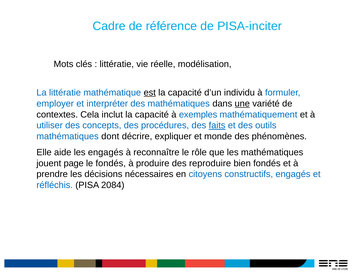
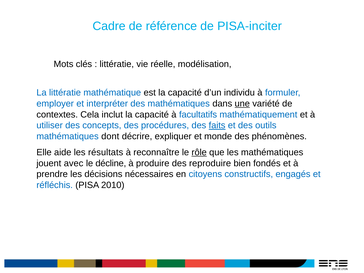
est underline: present -> none (150, 93)
exemples: exemples -> facultatifs (198, 115)
les engagés: engagés -> résultats (106, 152)
rôle underline: none -> present (199, 152)
page: page -> avec (74, 163)
le fondés: fondés -> décline (111, 163)
2084: 2084 -> 2010 (113, 185)
